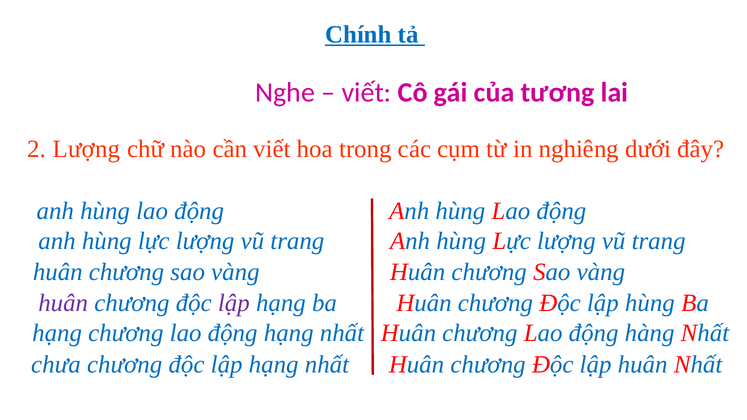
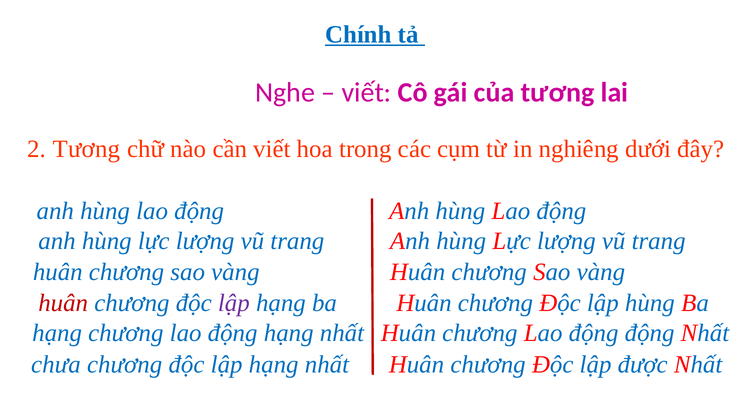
2 Lượng: Lượng -> Tương (86, 149)
huân colour: purple -> red (63, 303)
động hàng: hàng -> động (650, 333)
lập huân: huân -> được (643, 365)
